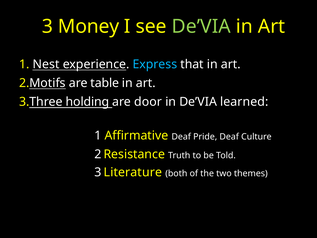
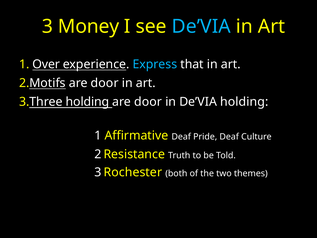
De’VIA colour: light green -> light blue (201, 26)
Nest: Nest -> Over (46, 64)
2.Motifs are table: table -> door (105, 83)
De’VIA learned: learned -> holding (244, 102)
Literature: Literature -> Rochester (133, 172)
